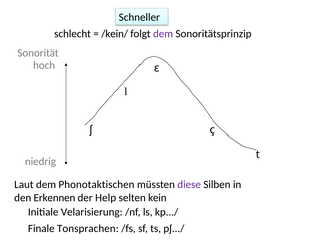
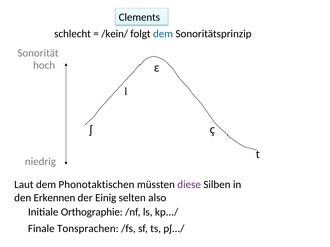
Schneller: Schneller -> Clements (139, 17)
dem colour: purple -> blue (163, 34)
Help: Help -> Einig (106, 198)
kein: kein -> also (157, 198)
Velarisierung: Velarisierung -> Orthographie (92, 212)
